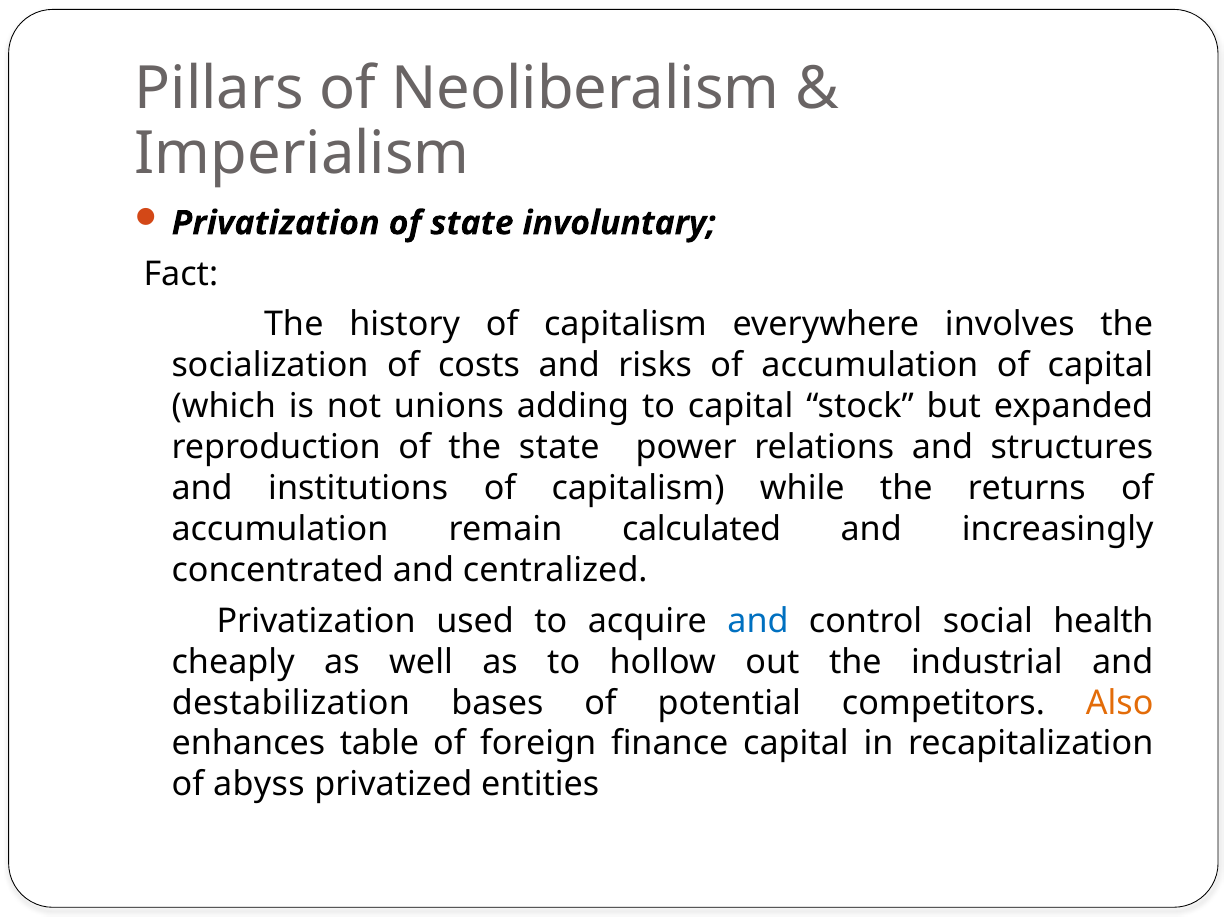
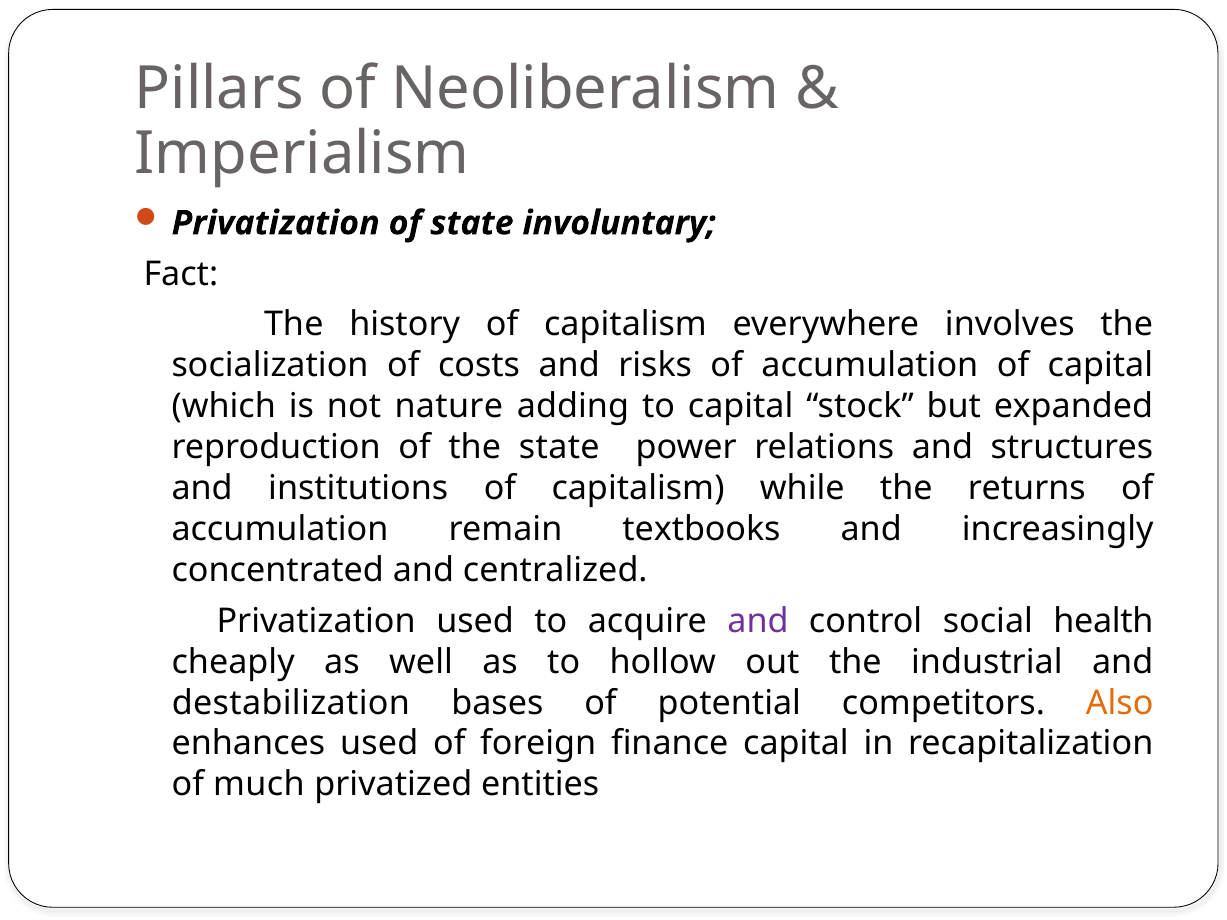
unions: unions -> nature (449, 407)
calculated: calculated -> textbooks (701, 529)
and colour: blue -> purple (758, 621)
enhances table: table -> used (379, 744)
abyss: abyss -> much (259, 785)
